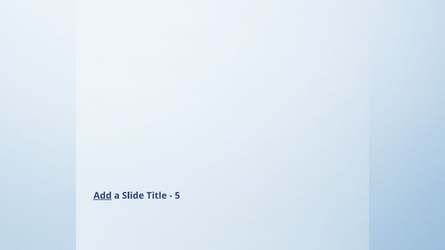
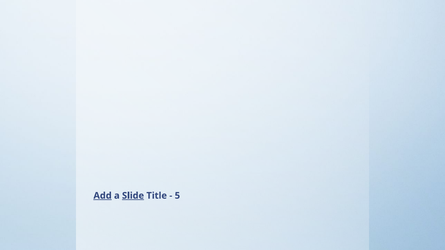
Slide underline: none -> present (133, 196)
